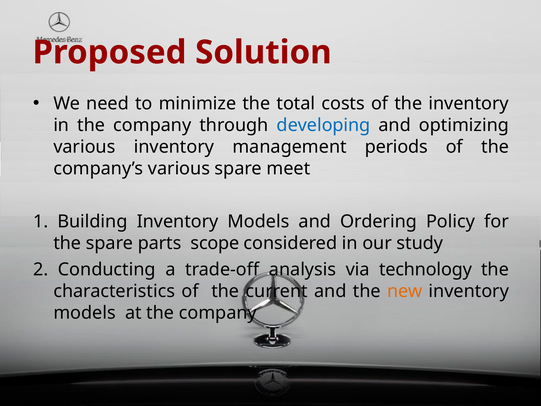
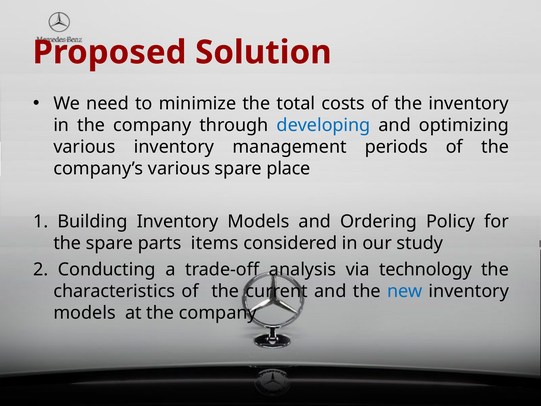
meet: meet -> place (288, 168)
scope: scope -> items (215, 243)
new colour: orange -> blue (405, 291)
